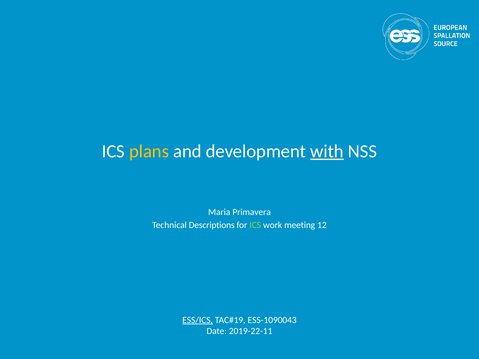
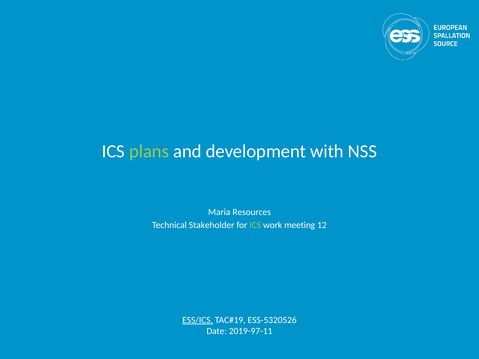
plans colour: yellow -> light green (149, 151)
with underline: present -> none (327, 151)
Primavera: Primavera -> Resources (252, 212)
Descriptions: Descriptions -> Stakeholder (212, 225)
ESS-1090043: ESS-1090043 -> ESS-5320526 (272, 320)
2019-22-11: 2019-22-11 -> 2019-97-11 (251, 331)
